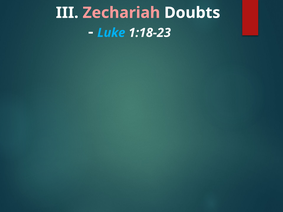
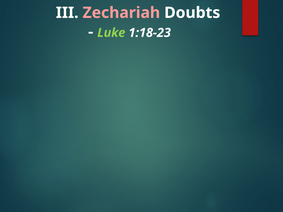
Luke colour: light blue -> light green (111, 33)
